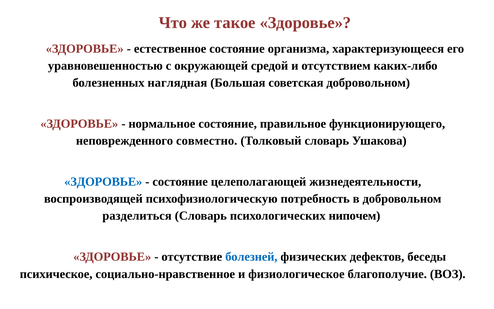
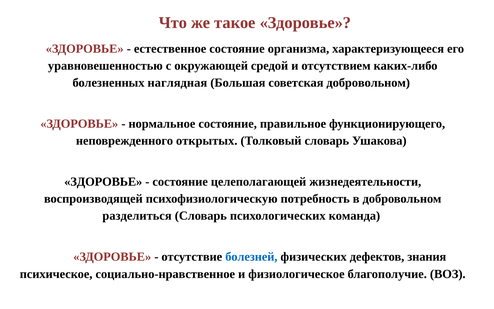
совместно: совместно -> открытых (207, 141)
ЗДОРОВЬЕ colour: blue -> black (103, 182)
нипочем: нипочем -> команда (354, 216)
беседы: беседы -> знания (427, 257)
